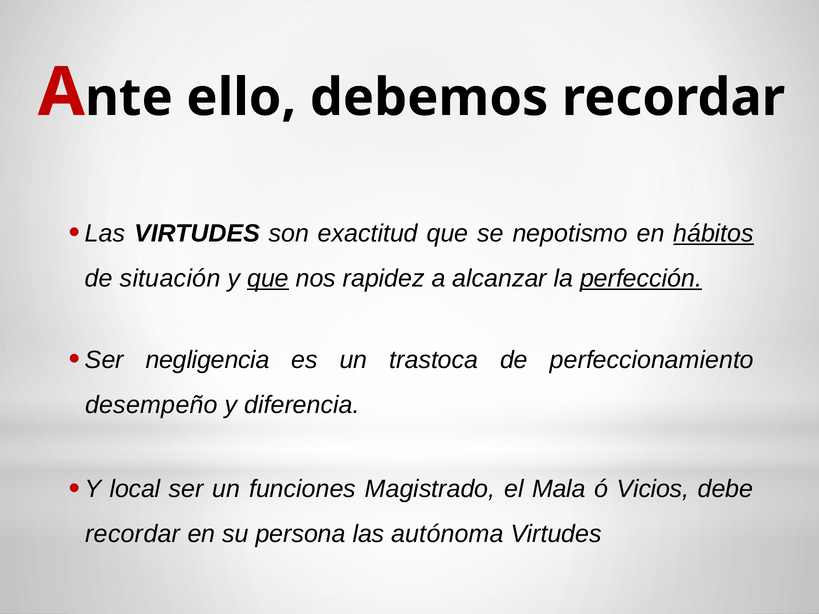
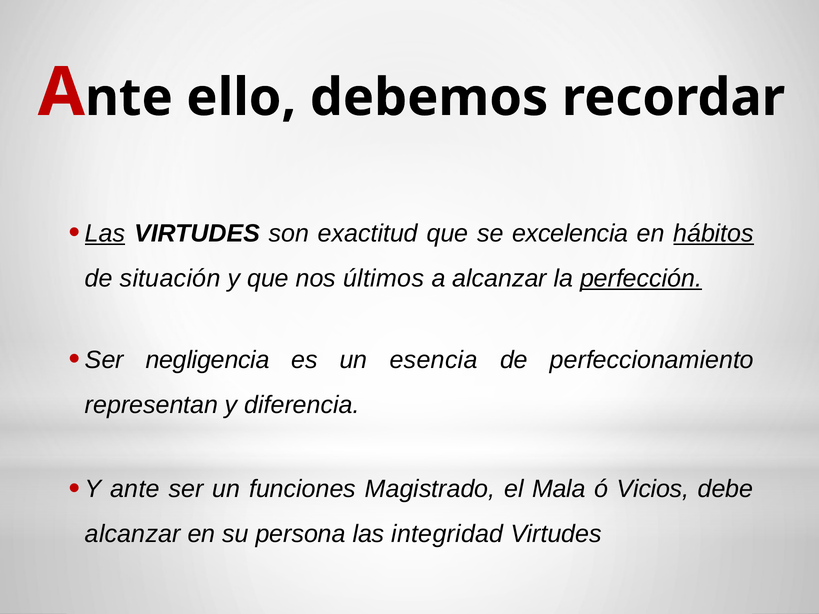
Las underline: none -> present (105, 233)
nepotismo: nepotismo -> excelencia (570, 233)
que underline: present -> none (268, 278)
rapidez: rapidez -> últimos (384, 278)
trastoca: trastoca -> esencia (434, 360)
desempeño: desempeño -> representan (152, 405)
local: local -> ante (135, 489)
recordar: recordar -> alcanzar (133, 534)
autónoma: autónoma -> integridad (447, 534)
